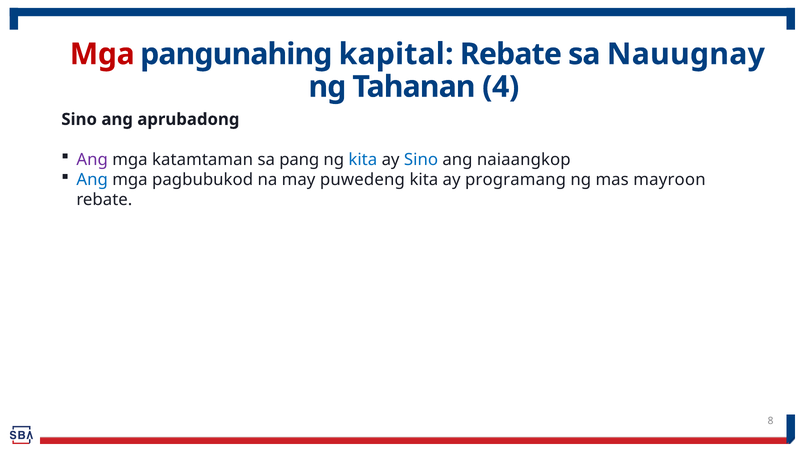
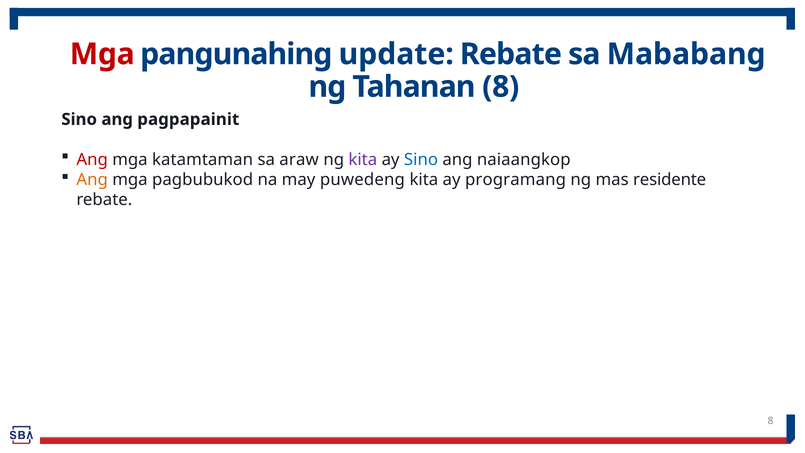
kapital: kapital -> update (396, 54)
Nauugnay: Nauugnay -> Mababang (686, 54)
Tahanan 4: 4 -> 8 (501, 87)
aprubadong: aprubadong -> pagpapainit (188, 119)
Ang colour: purple -> red (92, 160)
pang: pang -> araw (299, 160)
kita colour: blue -> purple (363, 160)
Ang colour: blue -> orange (92, 180)
mayroon: mayroon -> residente (670, 180)
